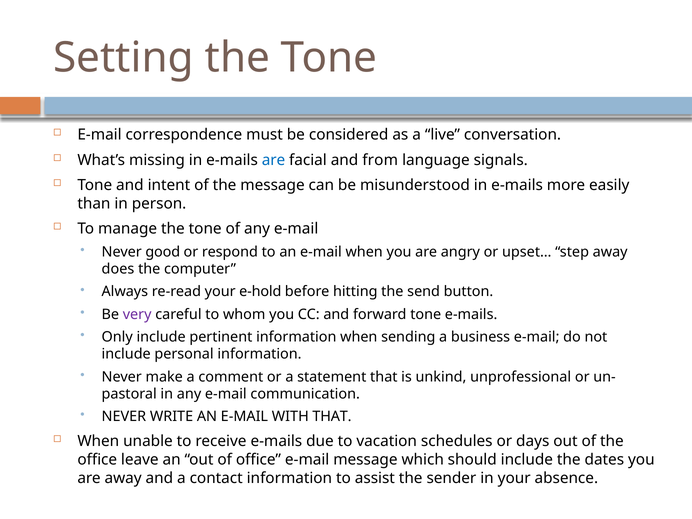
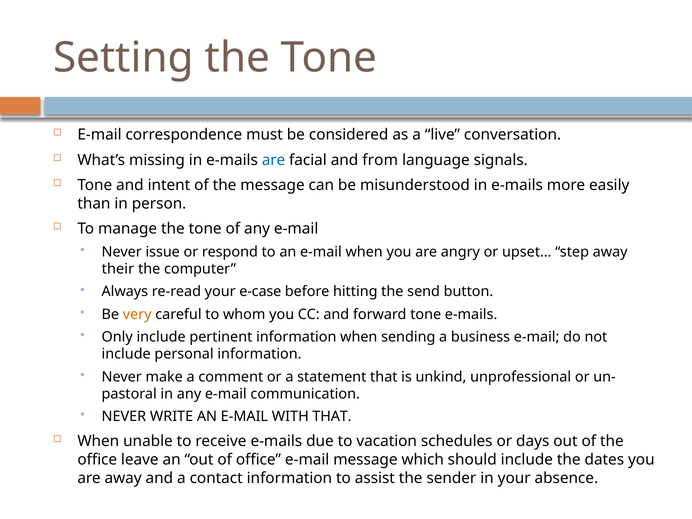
good: good -> issue (163, 252)
does: does -> their (118, 269)
e-hold: e-hold -> e-case (260, 292)
very colour: purple -> orange (137, 314)
